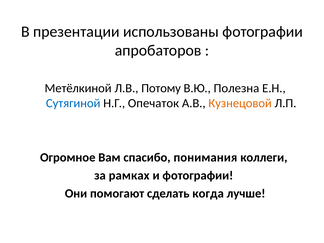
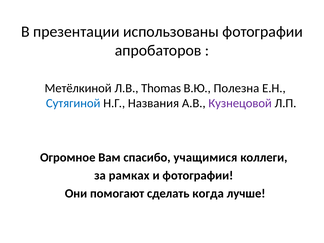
Потому: Потому -> Thomas (161, 88)
Опечаток: Опечаток -> Названия (153, 103)
Кузнецовой colour: orange -> purple (240, 103)
понимания: понимания -> учащимися (205, 157)
